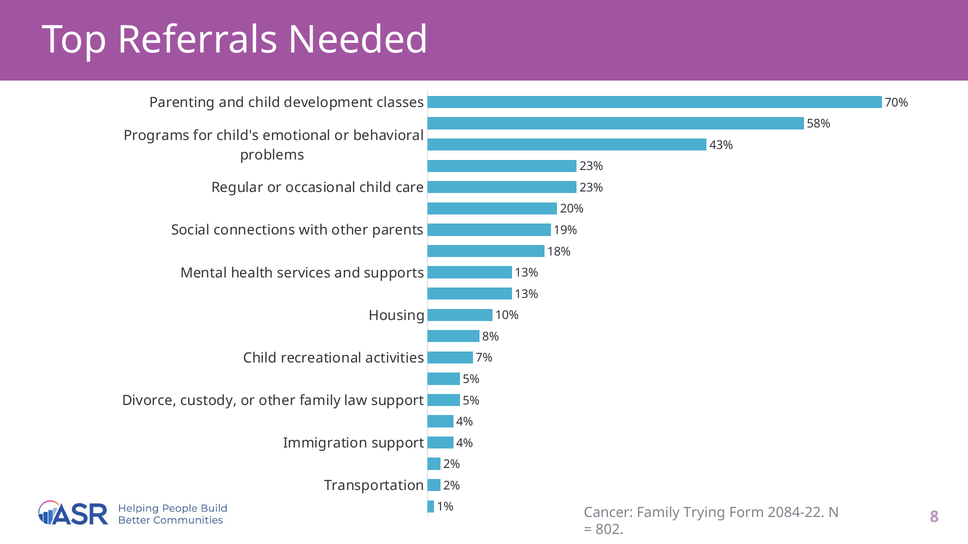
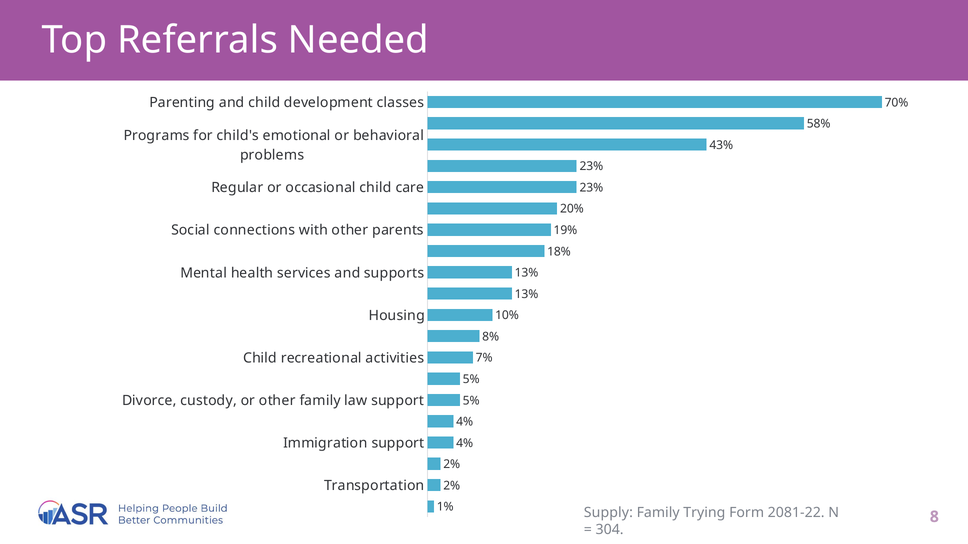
Cancer: Cancer -> Supply (608, 513)
2084-22: 2084-22 -> 2081-22 (796, 513)
802: 802 -> 304 (610, 530)
